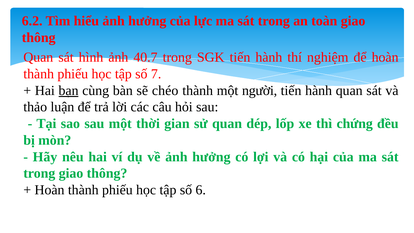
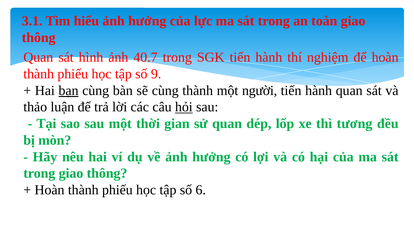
6.2: 6.2 -> 3.1 (32, 21)
7: 7 -> 9 (156, 74)
sẽ chéo: chéo -> cùng (165, 90)
hỏi underline: none -> present (184, 107)
chứng: chứng -> tương (355, 124)
